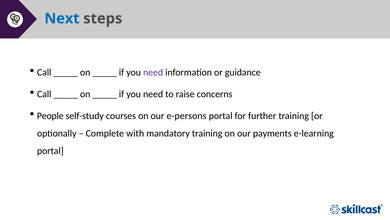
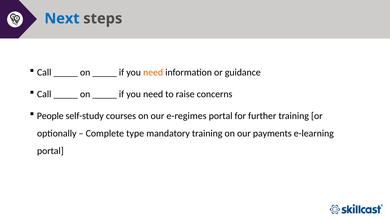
need colour: purple -> orange (153, 72)
e-persons: e-persons -> e-regimes (187, 115)
with: with -> type (135, 133)
